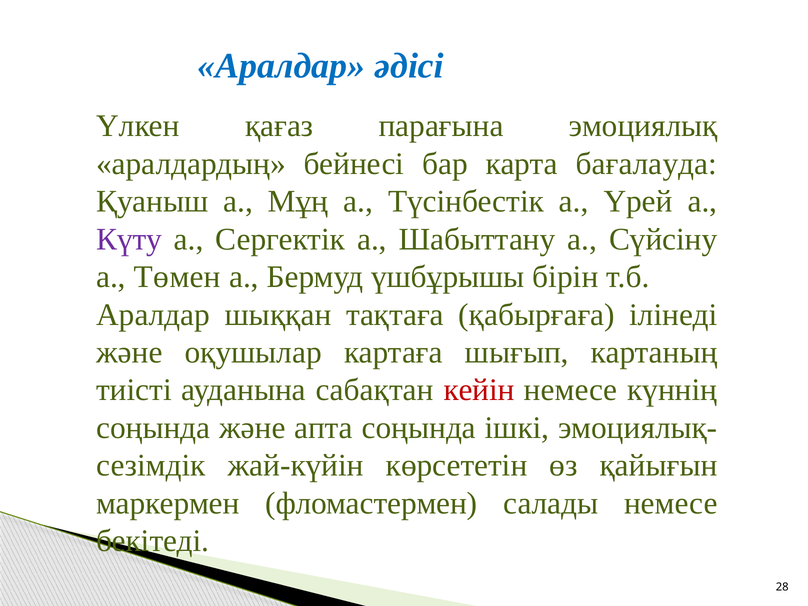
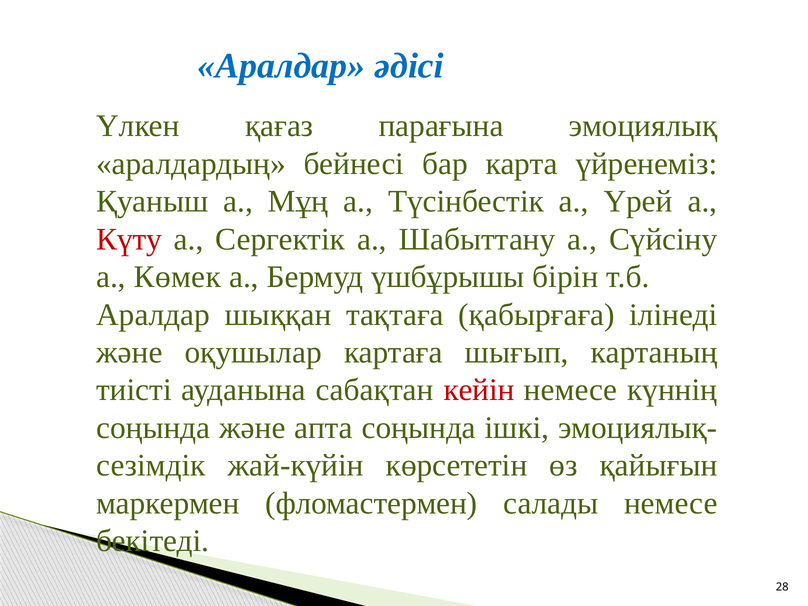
бағалауда: бағалауда -> үйренеміз (646, 164)
Күту colour: purple -> red (129, 239)
Төмен: Төмен -> Көмек (177, 277)
